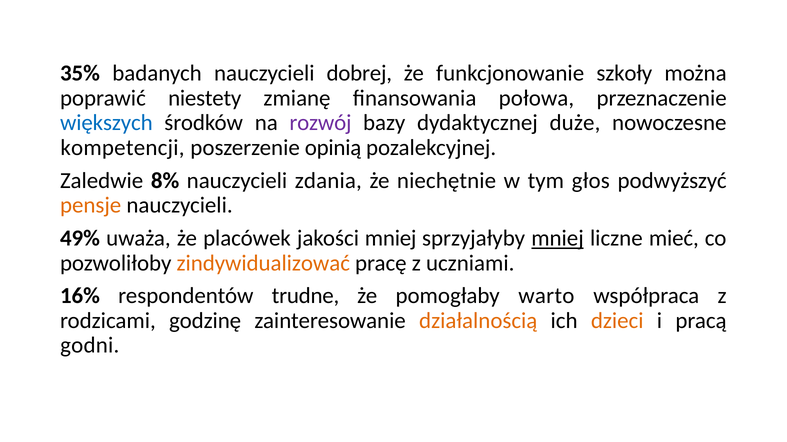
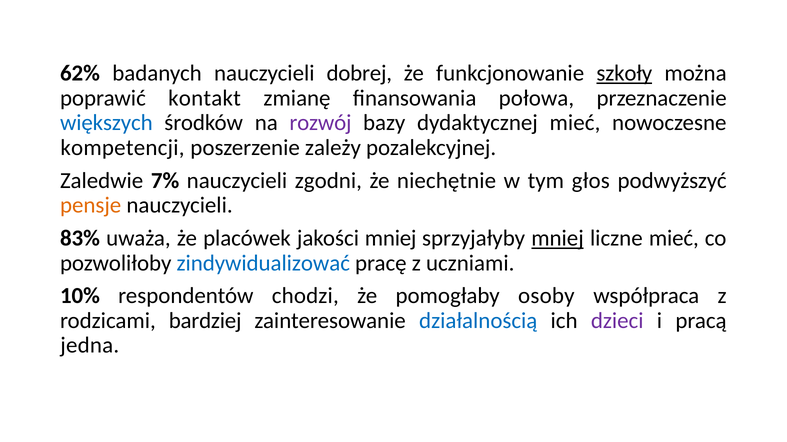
35%: 35% -> 62% (80, 73)
szkoły underline: none -> present (624, 73)
niestety: niestety -> kontakt (205, 98)
dydaktycznej duże: duże -> mieć (575, 123)
opinią: opinią -> zależy (333, 148)
8%: 8% -> 7% (165, 181)
zdania: zdania -> zgodni (328, 181)
49%: 49% -> 83% (80, 239)
zindywidualizować colour: orange -> blue (263, 263)
16%: 16% -> 10% (80, 296)
trudne: trudne -> chodzi (305, 296)
warto: warto -> osoby (546, 296)
godzinę: godzinę -> bardziej (205, 321)
działalnością colour: orange -> blue (478, 321)
dzieci colour: orange -> purple (617, 321)
godni: godni -> jedna (90, 346)
